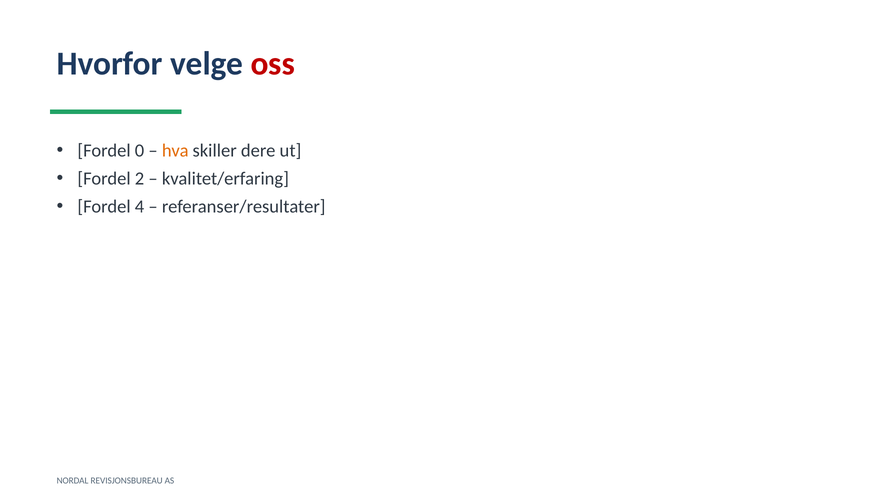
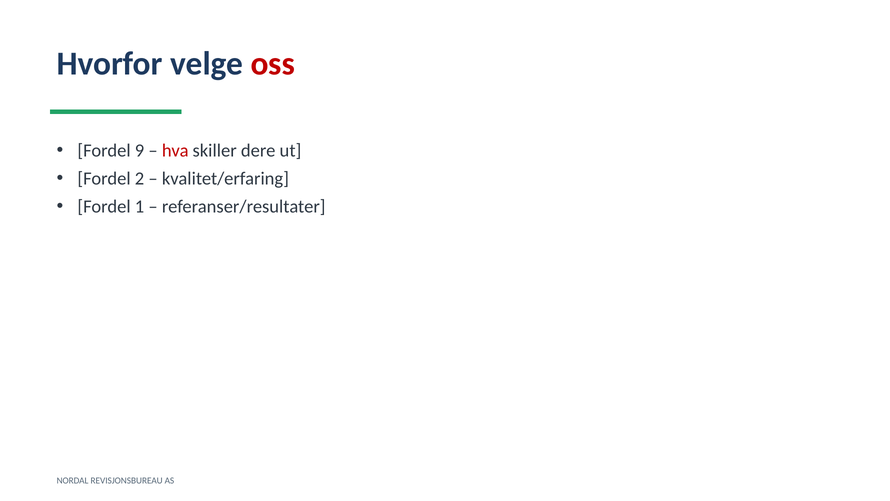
0: 0 -> 9 (140, 151)
hva colour: orange -> red (175, 151)
4: 4 -> 1 (140, 206)
